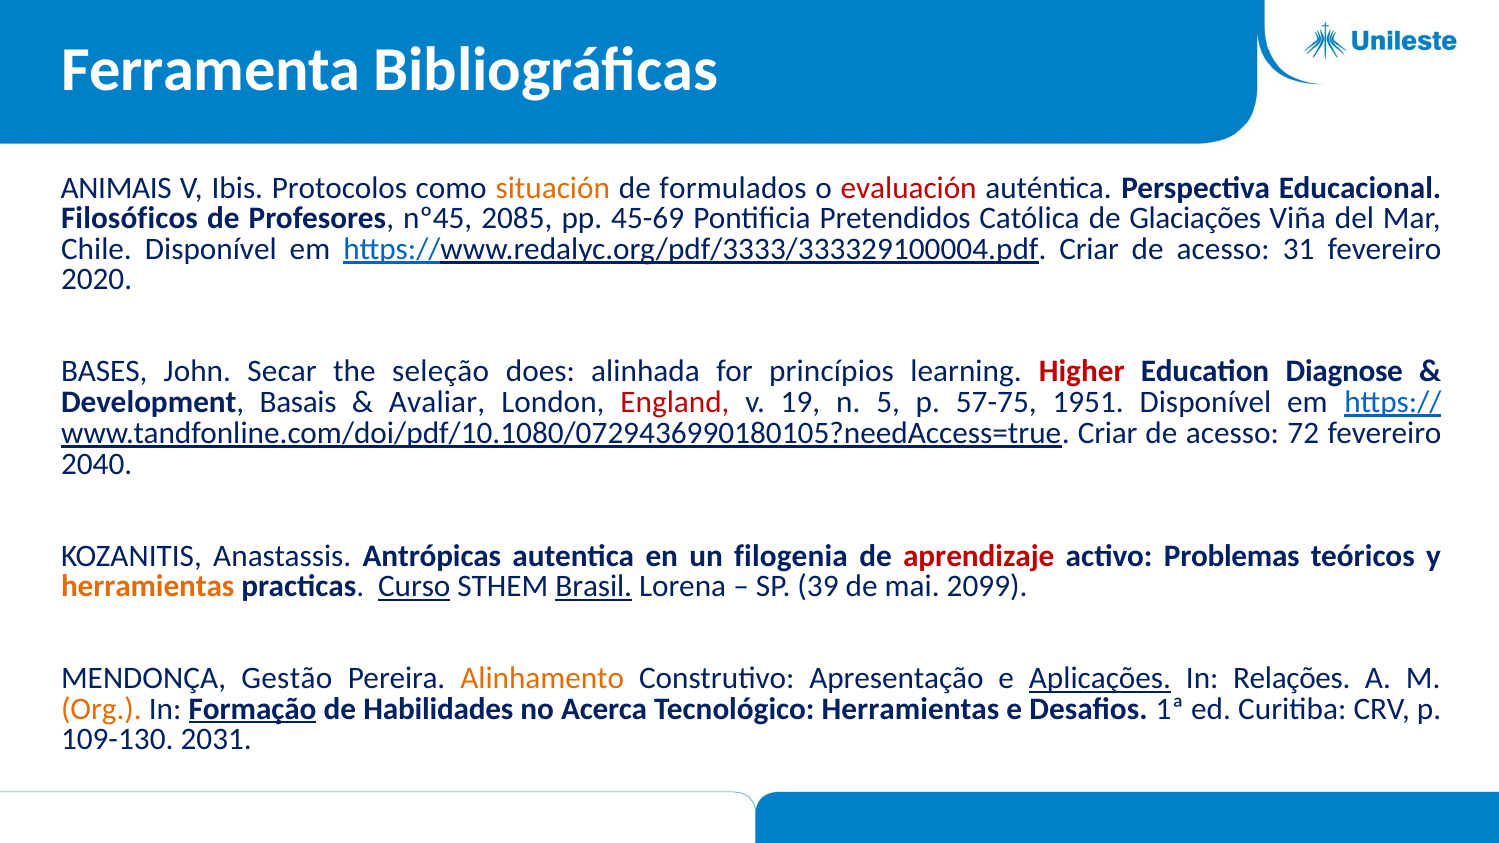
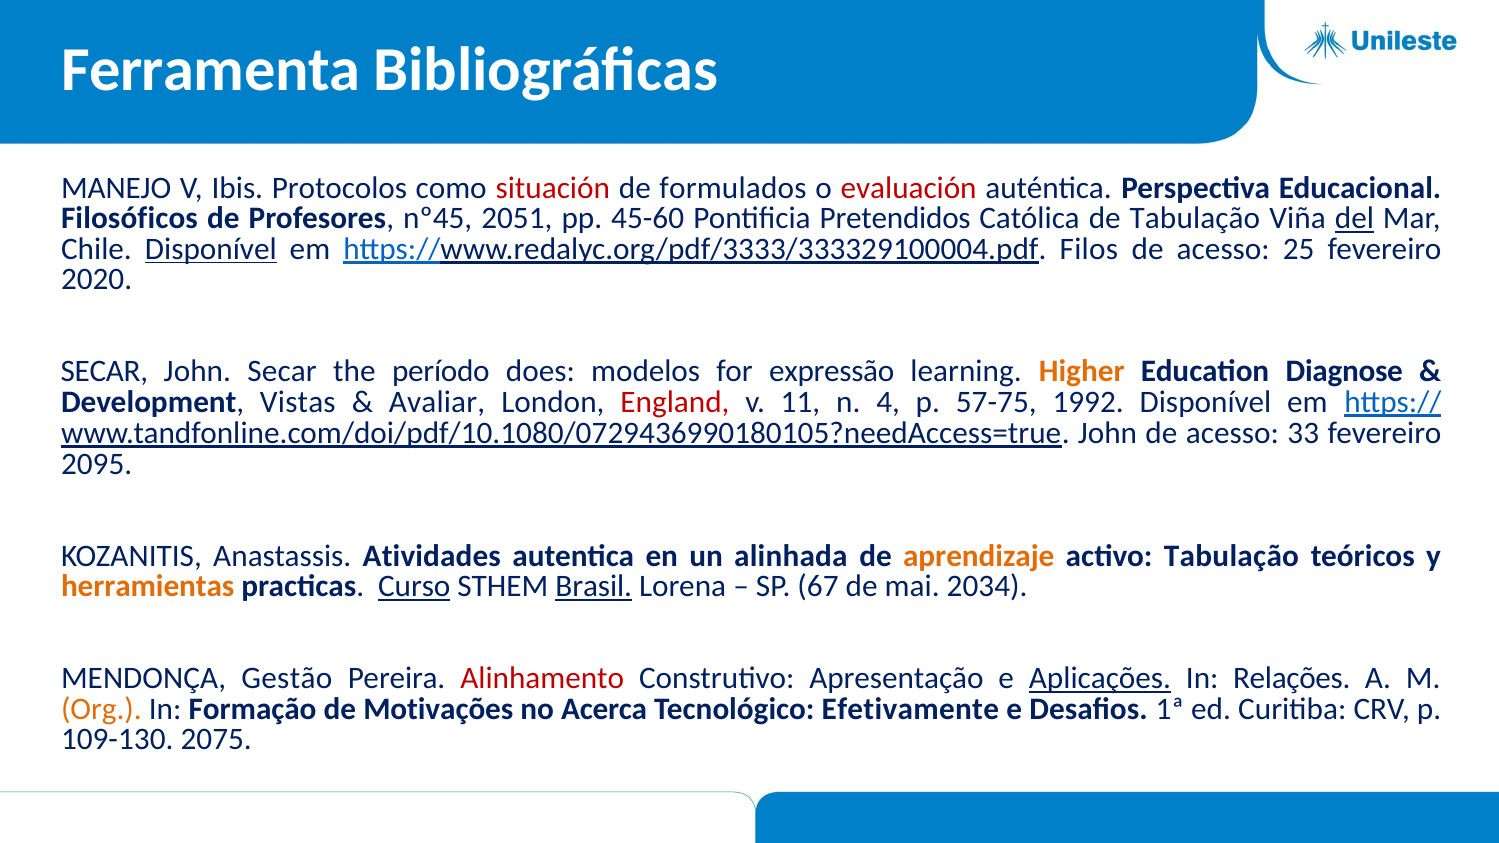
ANIMAIS: ANIMAIS -> MANEJO (116, 188)
situación colour: orange -> red (553, 188)
2085: 2085 -> 2051 (517, 218)
45-69: 45-69 -> 45-60 (648, 218)
de Glaciações: Glaciações -> Tabulação (1195, 218)
del underline: none -> present (1354, 218)
Disponível underline: none -> present (211, 249)
https://www.redalyc.org/pdf/3333/333329100004.pdf Criar: Criar -> Filos (1089, 249)
31: 31 -> 25 (1299, 249)
BASES: BASES -> SECAR (104, 372)
seleção: seleção -> período (441, 372)
alinhada: alinhada -> modelos (646, 372)
princípios: princípios -> expressão (832, 372)
Higher colour: red -> orange (1082, 372)
Basais: Basais -> Vistas (298, 403)
19: 19 -> 11 (800, 403)
5: 5 -> 4 (888, 403)
1951: 1951 -> 1992 (1088, 403)
Criar: Criar -> John (1108, 434)
72: 72 -> 33 (1303, 434)
2040: 2040 -> 2095 (97, 464)
Antrópicas: Antrópicas -> Atividades (432, 556)
filogenia: filogenia -> alinhada (791, 556)
aprendizaje colour: red -> orange (979, 556)
activo Problemas: Problemas -> Tabulação (1231, 556)
39: 39 -> 67 (818, 587)
2099: 2099 -> 2034 (987, 587)
Alinhamento colour: orange -> red (542, 679)
Formação underline: present -> none (253, 709)
Habilidades: Habilidades -> Motivações (438, 709)
Tecnológico Herramientas: Herramientas -> Efetivamente (910, 709)
2031: 2031 -> 2075 (216, 739)
